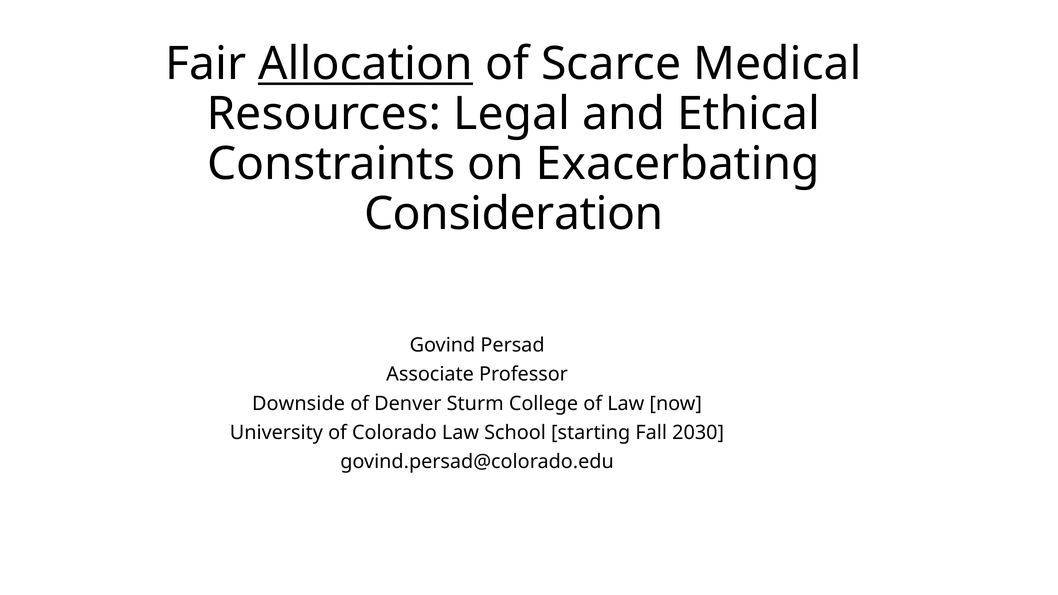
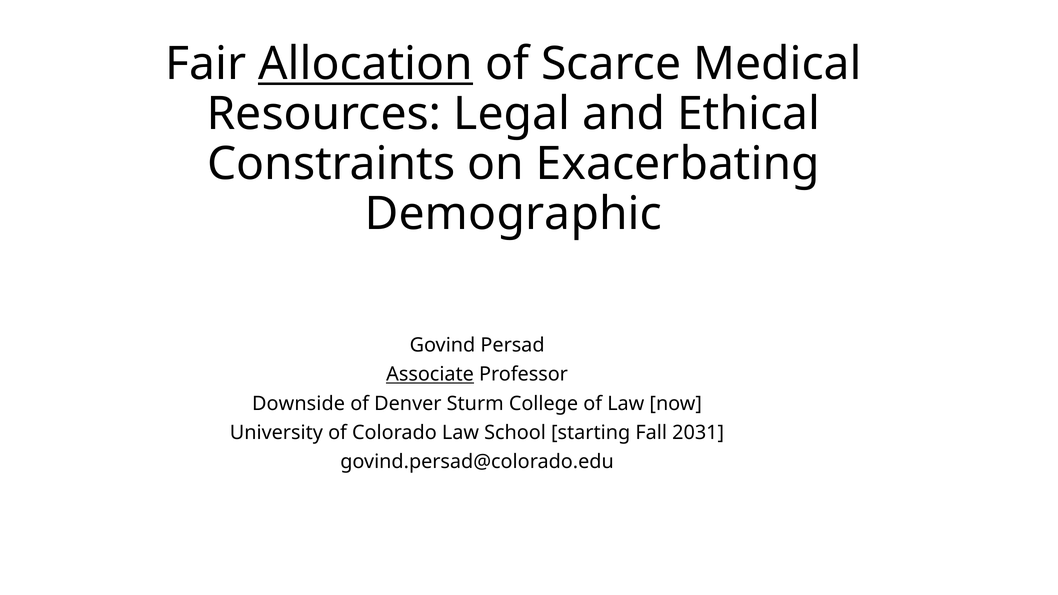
Consideration: Consideration -> Demographic (513, 214)
Associate underline: none -> present (430, 374)
2030: 2030 -> 2031 (698, 433)
